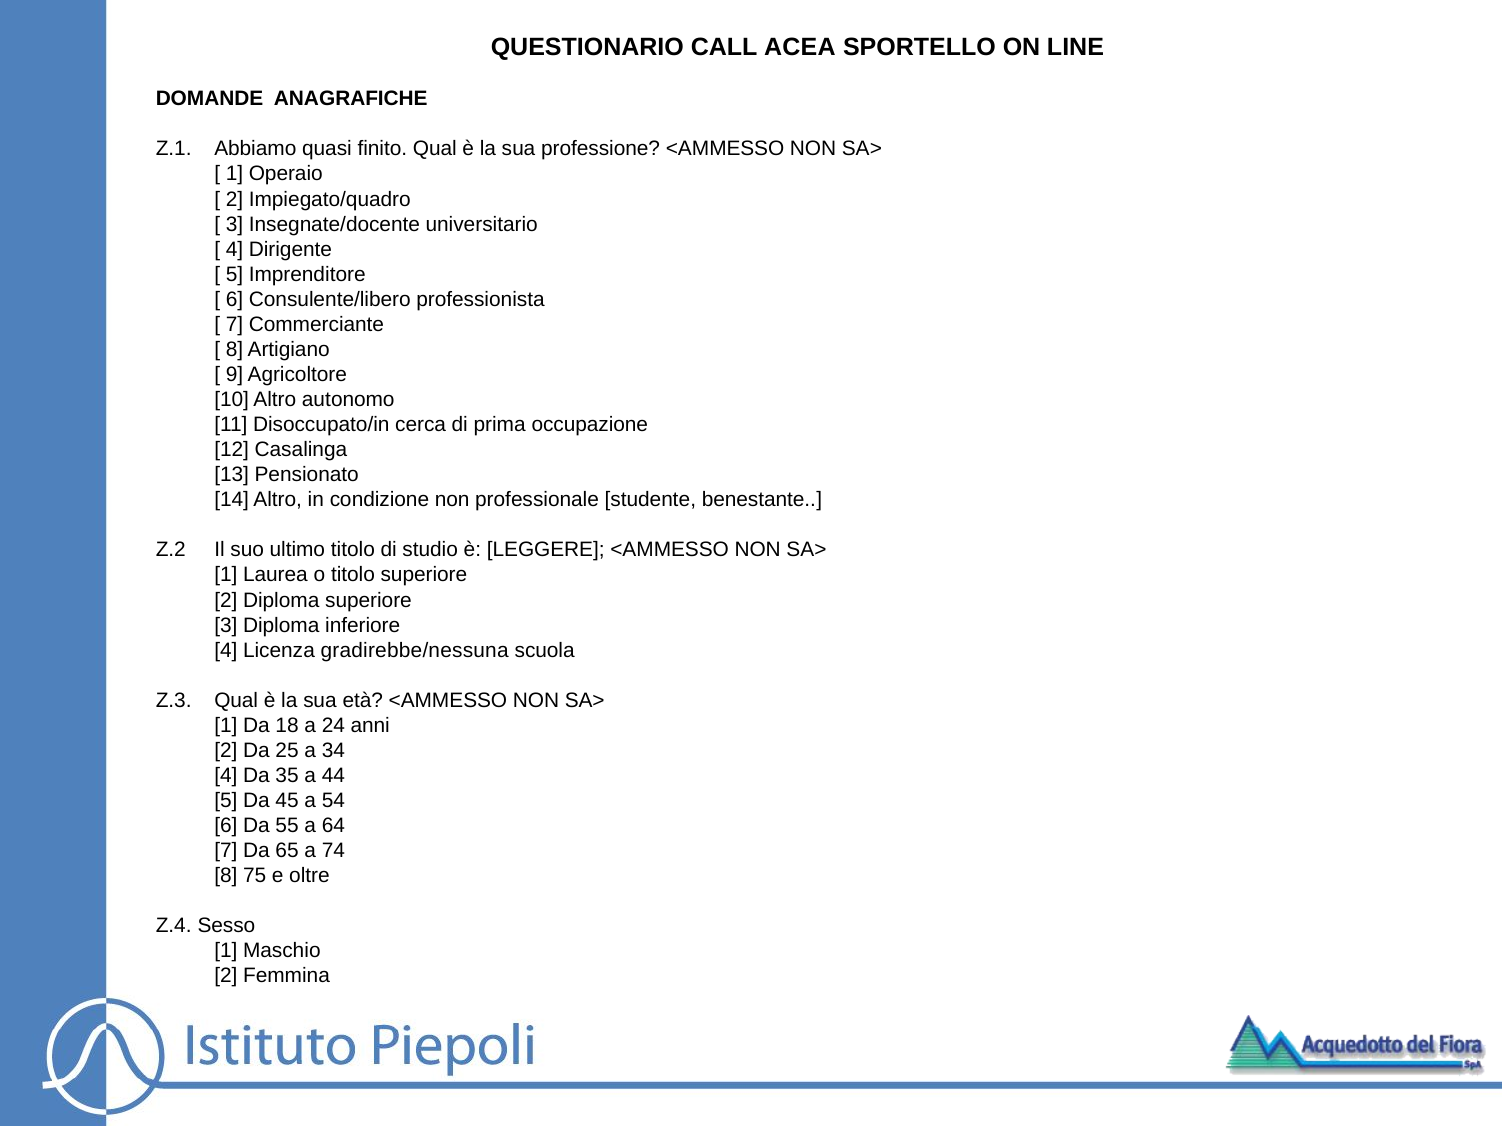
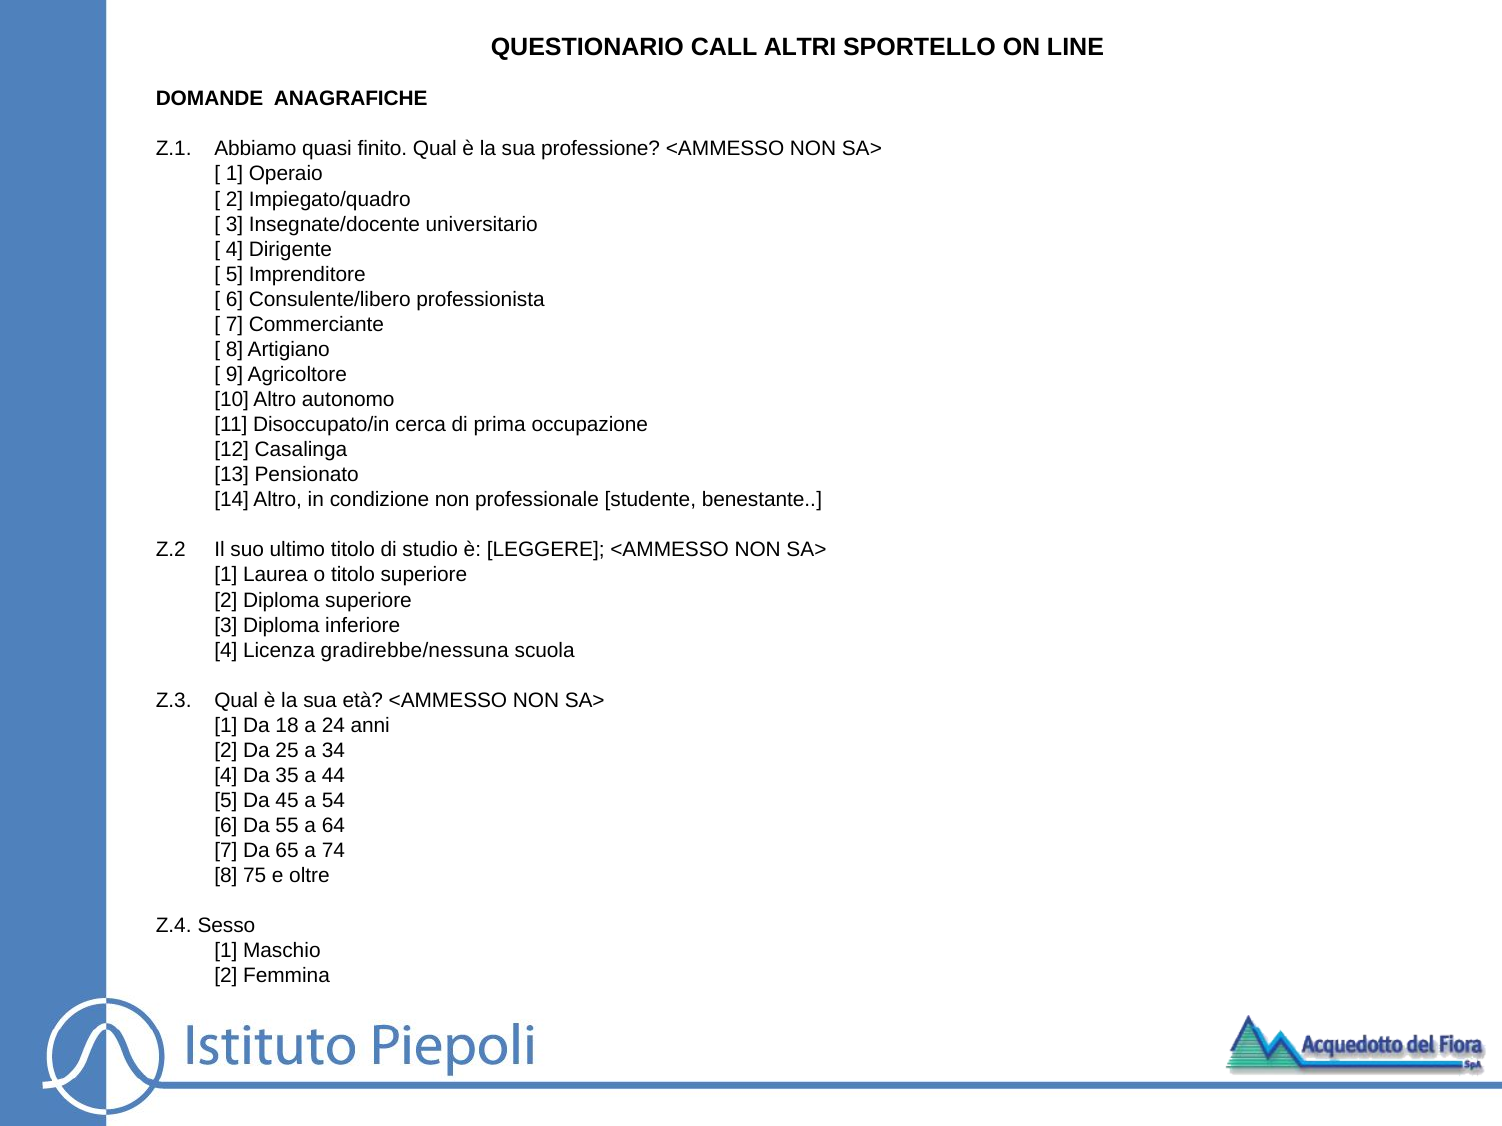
ACEA: ACEA -> ALTRI (800, 48)
